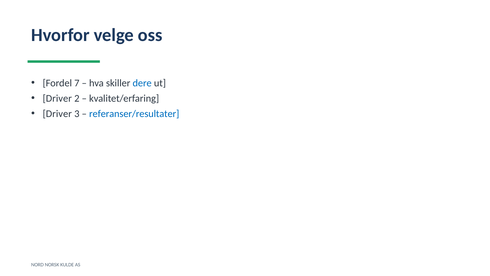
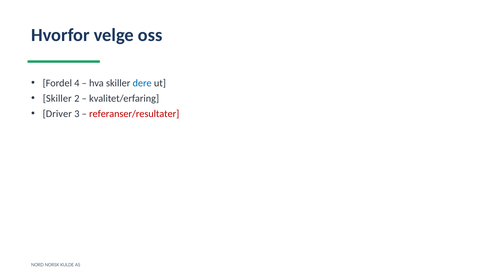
7: 7 -> 4 (77, 83)
Driver: Driver -> Skiller (57, 98)
referanser/resultater colour: blue -> red (134, 114)
